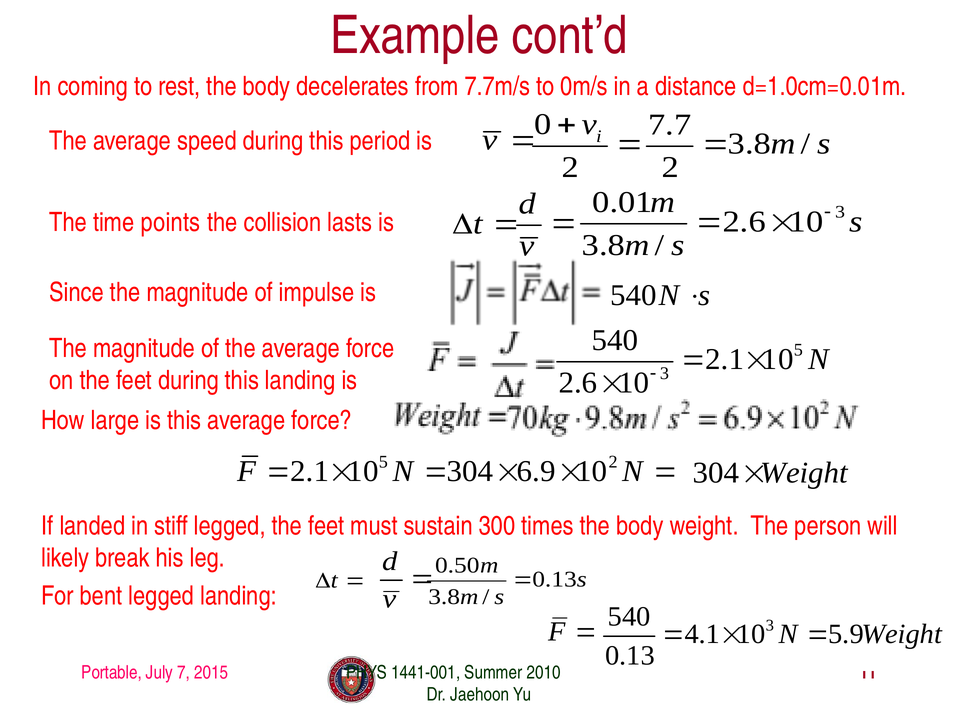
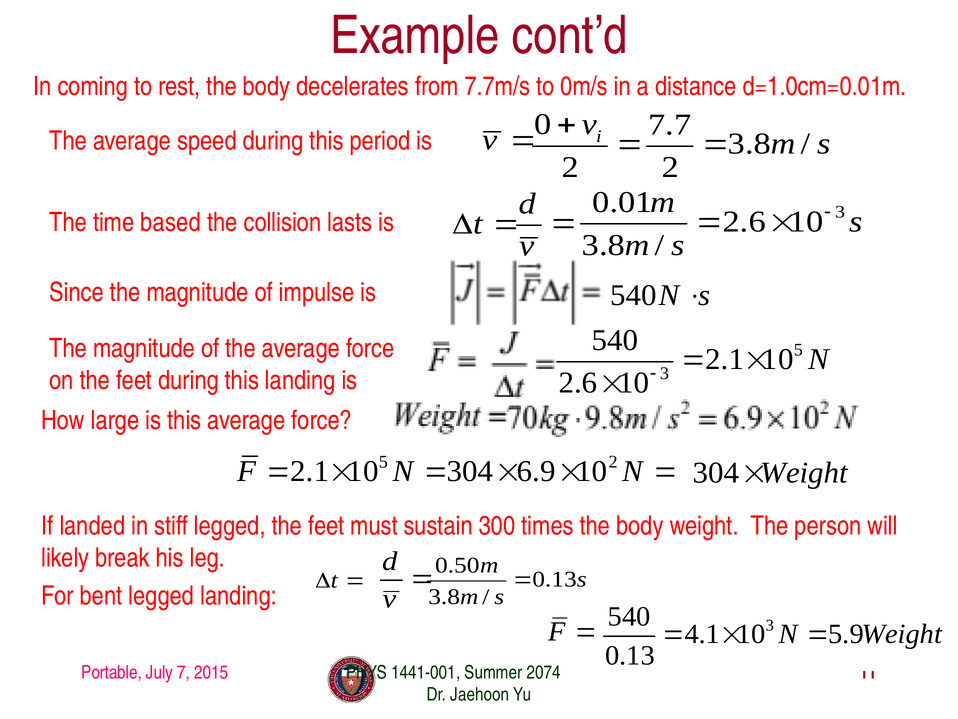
points: points -> based (171, 222)
2010: 2010 -> 2074 (544, 672)
